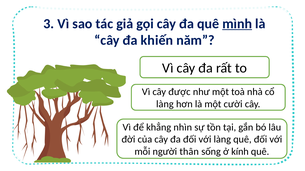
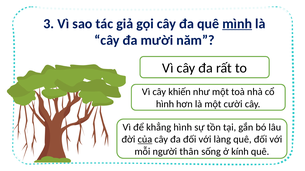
khiến: khiến -> mười (157, 41)
được: được -> khiến (180, 92)
làng: làng -> hình (165, 104)
khẳng nhìn: nhìn -> hình (183, 128)
của underline: none -> present (145, 140)
